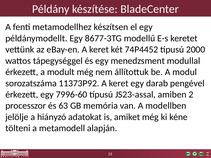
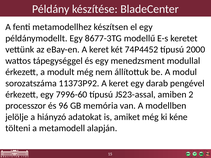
63: 63 -> 96 (63, 106)
